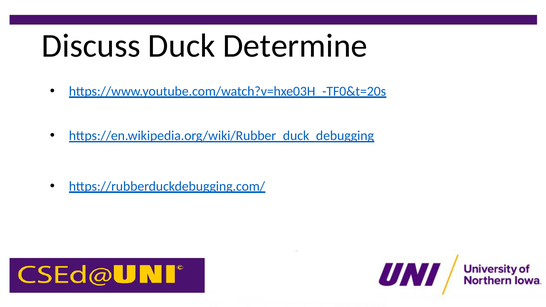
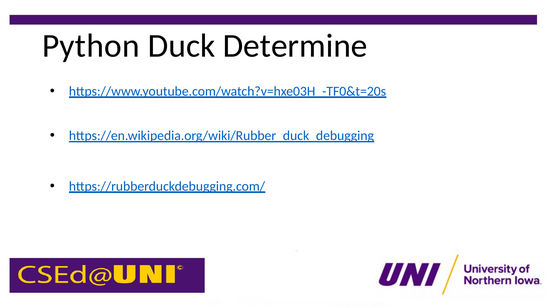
Discuss: Discuss -> Python (91, 46)
